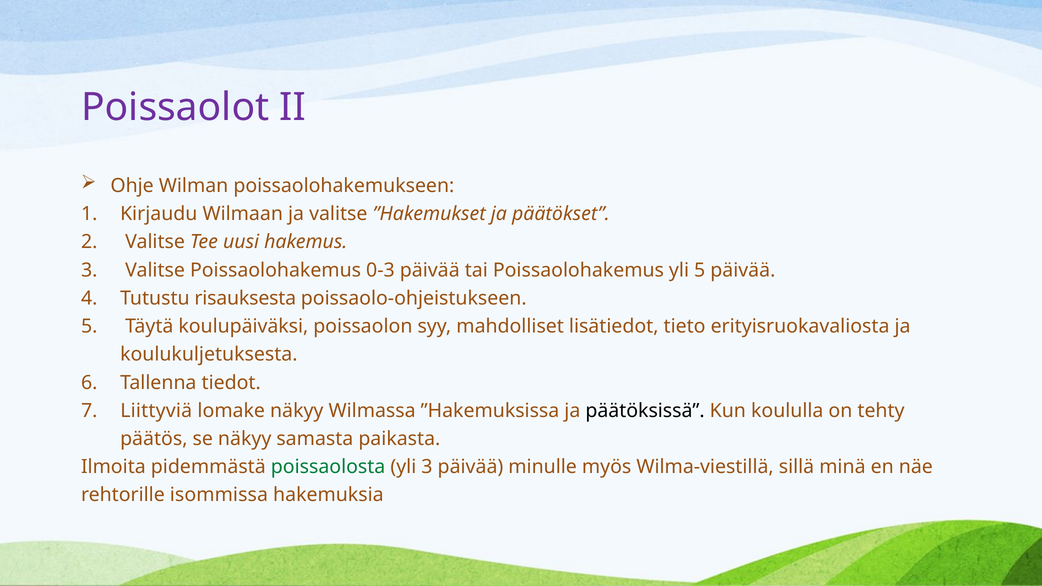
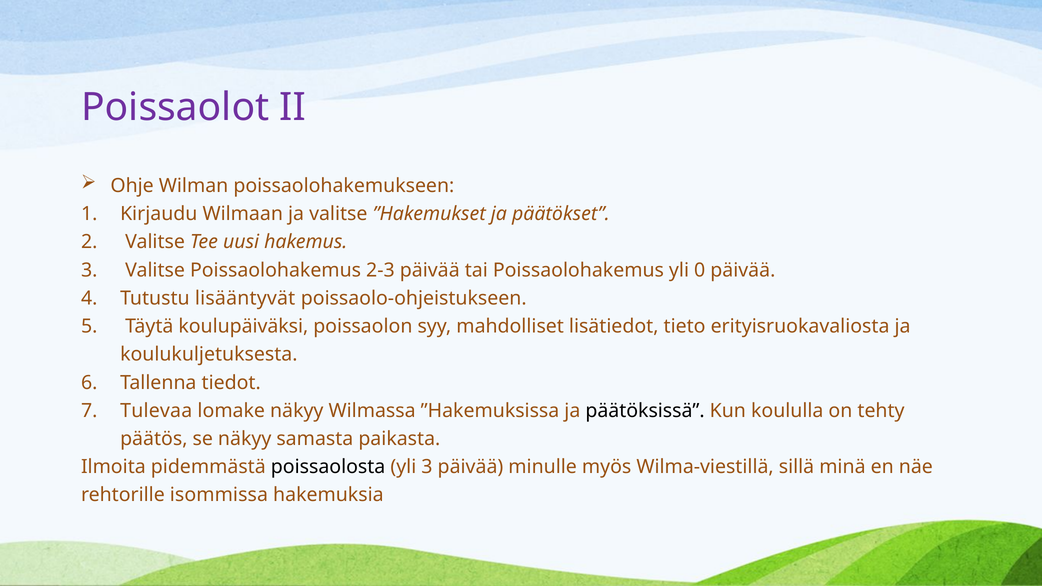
0-3: 0-3 -> 2-3 (380, 270)
yli 5: 5 -> 0 (700, 270)
risauksesta: risauksesta -> lisääntyvät (245, 298)
Liittyviä: Liittyviä -> Tulevaa (156, 411)
poissaolosta colour: green -> black (328, 467)
